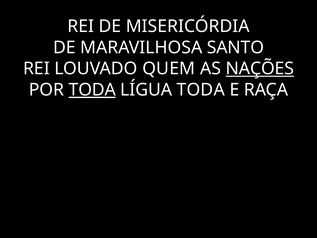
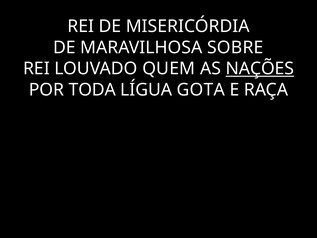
SANTO: SANTO -> SOBRE (235, 47)
TODA underline: present -> none (92, 90)
LÍGUA TODA: TODA -> GOTA (201, 90)
